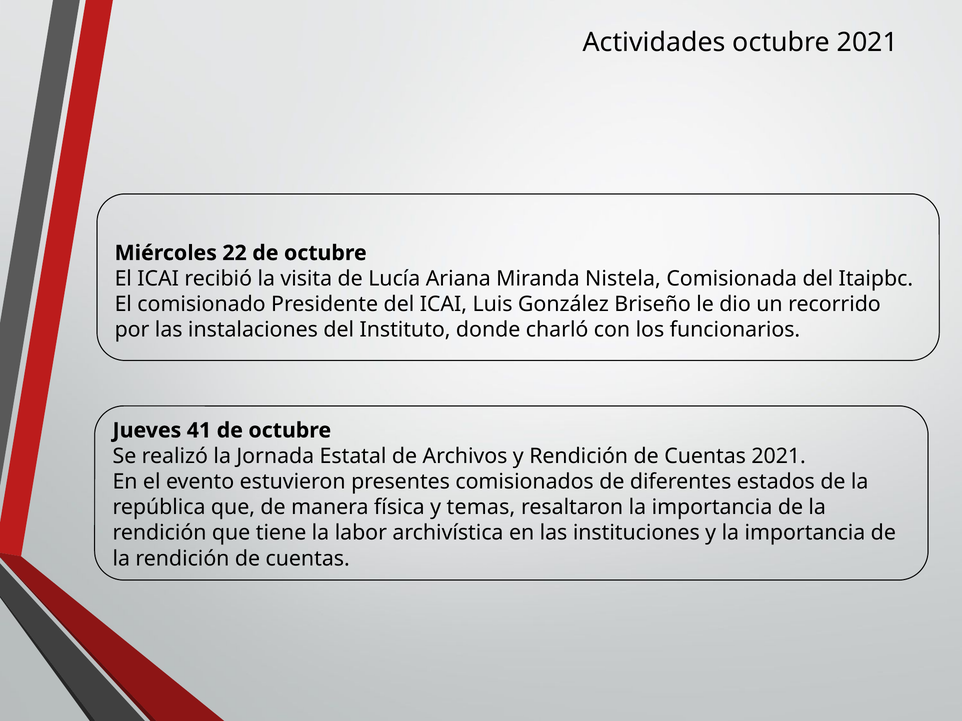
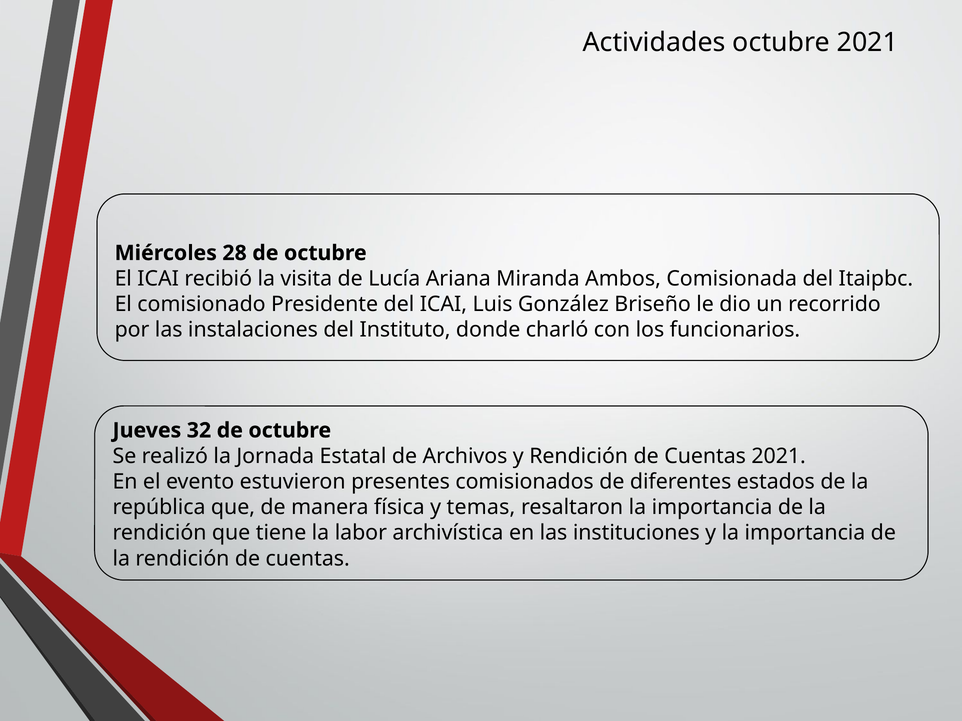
22: 22 -> 28 (235, 253)
Nistela: Nistela -> Ambos (623, 279)
41: 41 -> 32 (199, 431)
